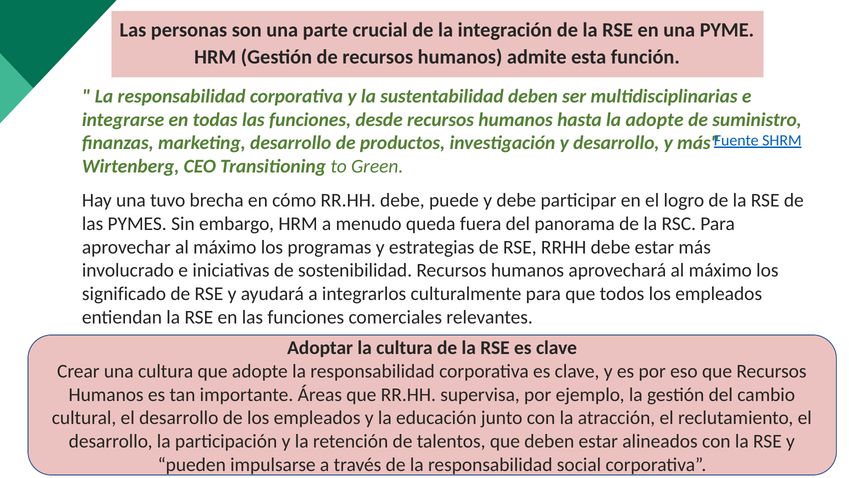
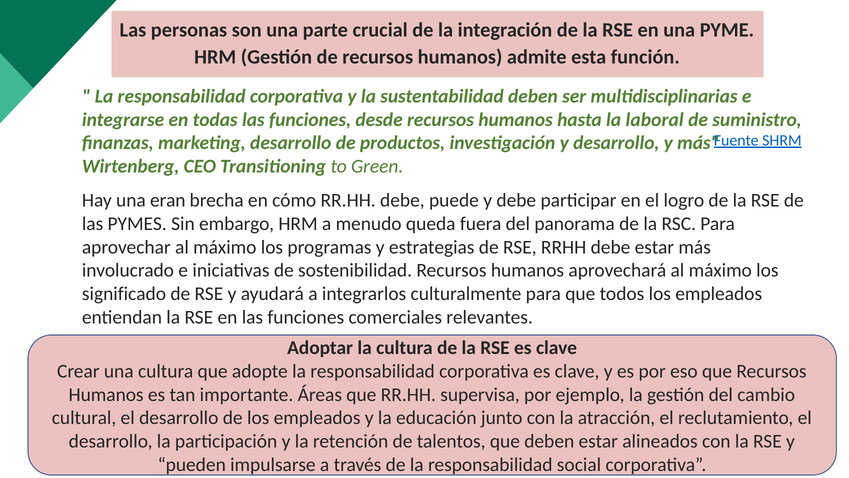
la adopte: adopte -> laboral (655, 120)
tuvo: tuvo -> eran (168, 200)
